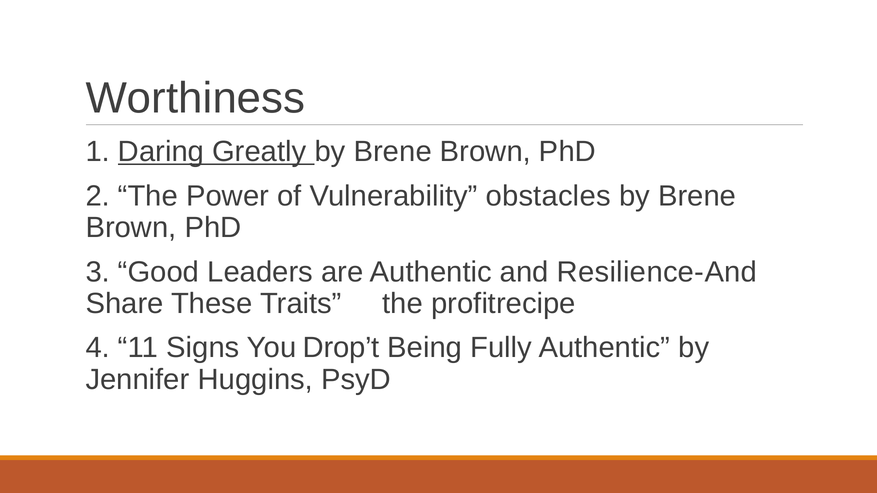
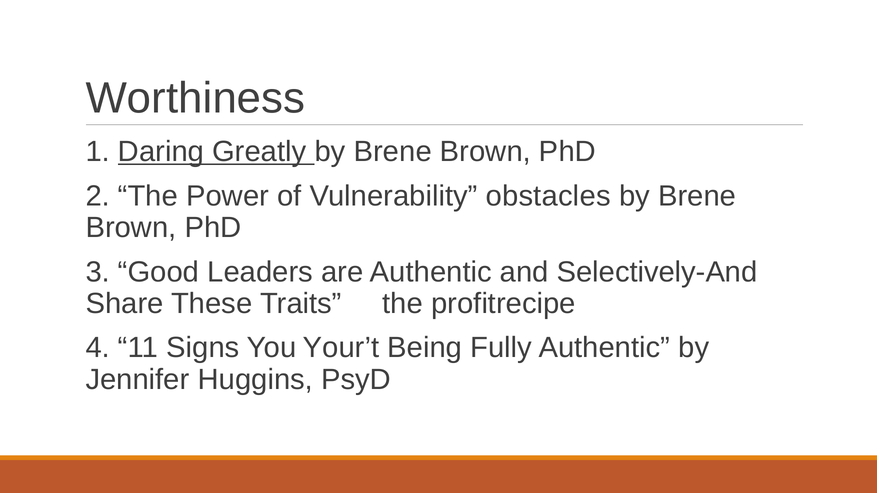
Resilience-And: Resilience-And -> Selectively-And (657, 272)
Drop’t: Drop’t -> Your’t (341, 348)
